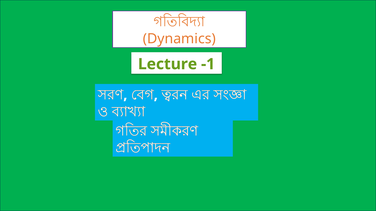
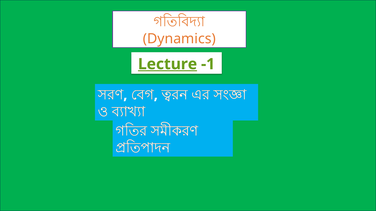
Lecture underline: none -> present (168, 64)
